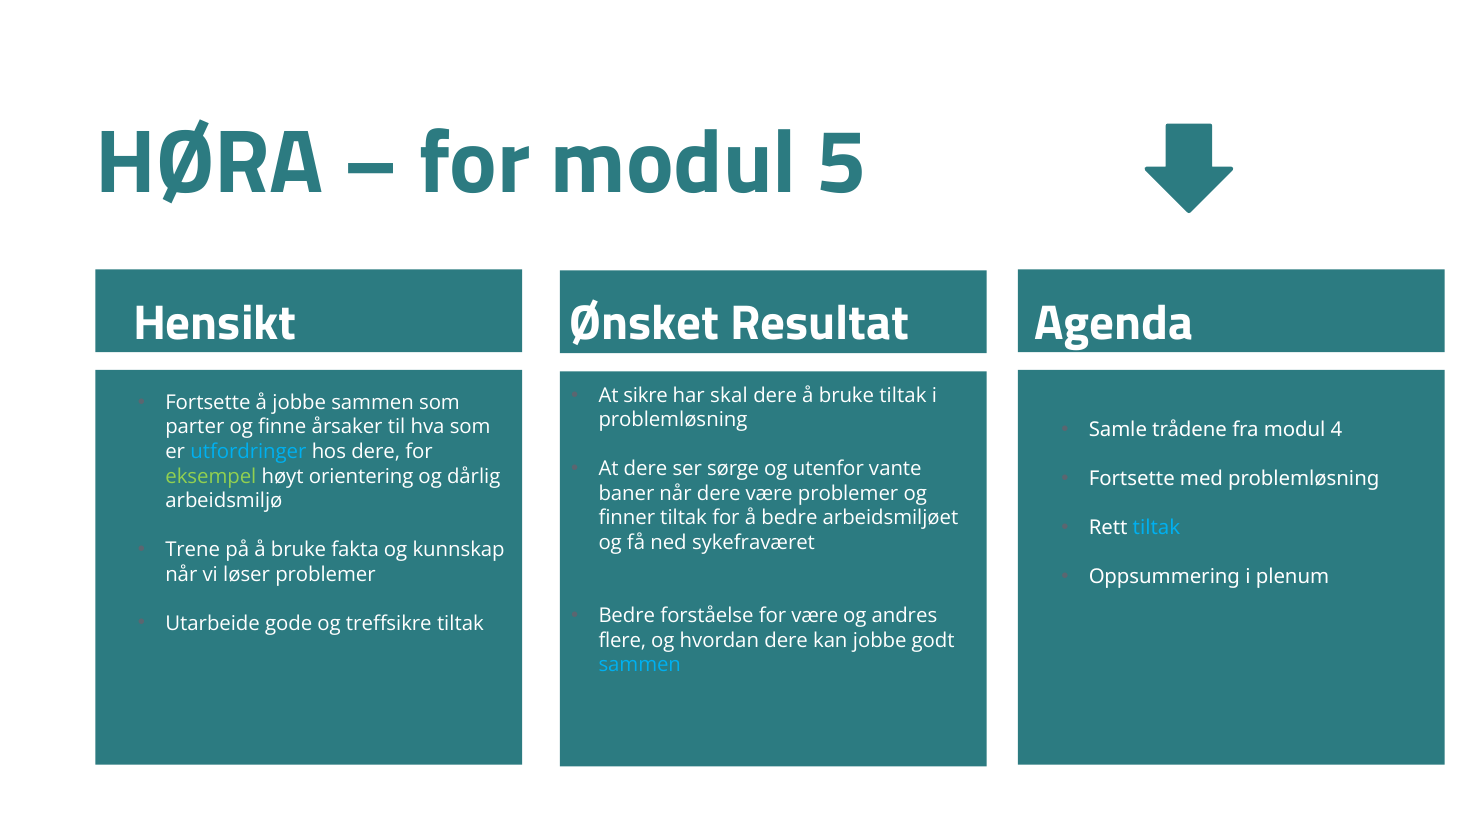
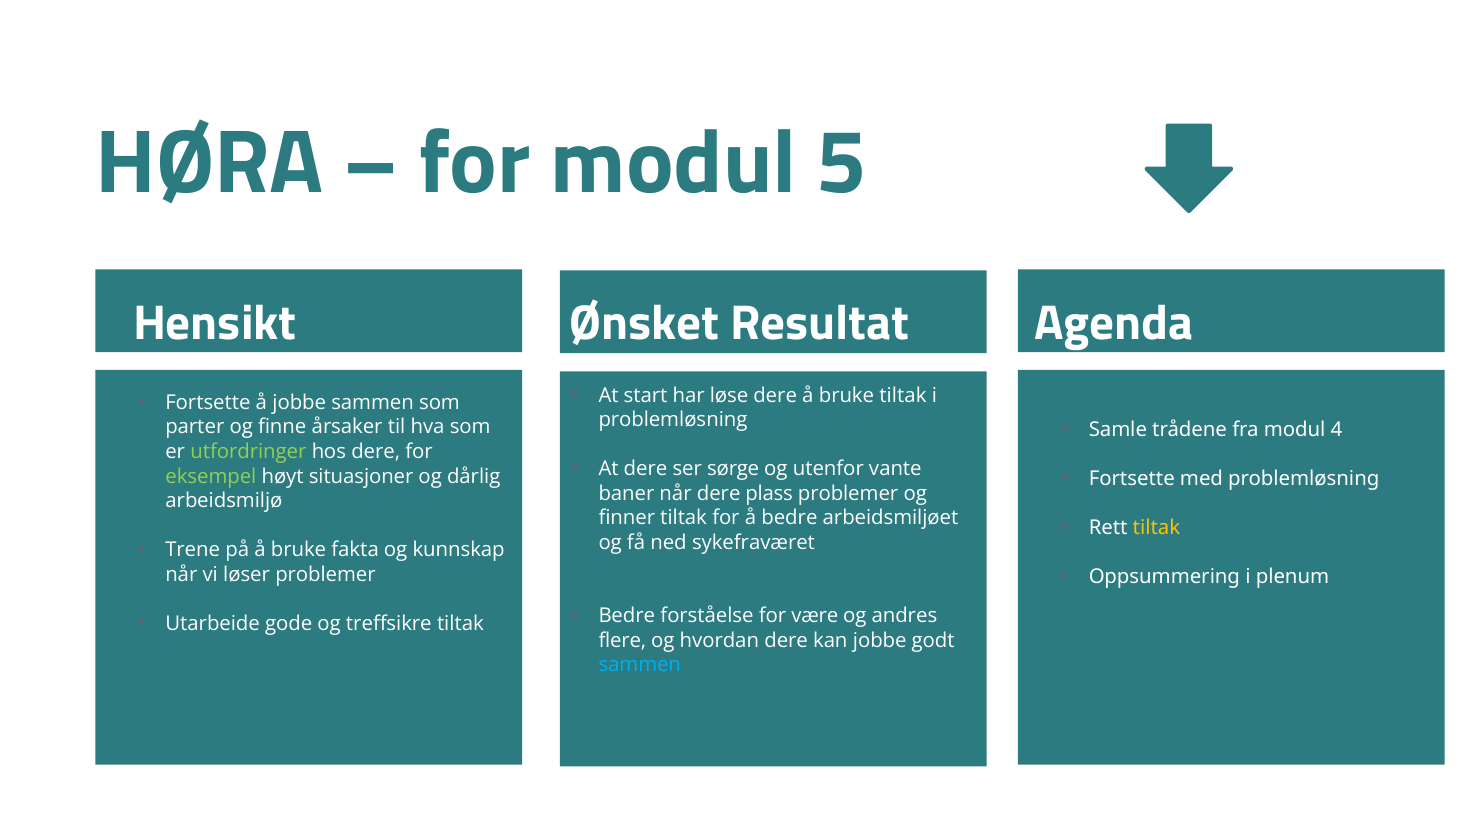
sikre: sikre -> start (646, 396)
skal: skal -> løse (729, 396)
utfordringer colour: light blue -> light green (248, 452)
orientering: orientering -> situasjoner (361, 476)
dere være: være -> plass (769, 494)
tiltak colour: light blue -> yellow (1156, 528)
